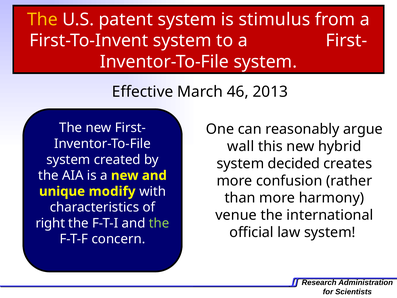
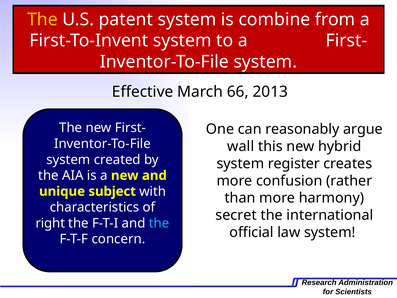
stimulus: stimulus -> combine (274, 19)
46: 46 -> 66 (238, 92)
decided: decided -> register (294, 163)
modify: modify -> subject (112, 191)
venue: venue -> secret (236, 215)
the colour: light green -> light blue (159, 223)
